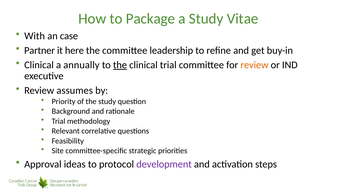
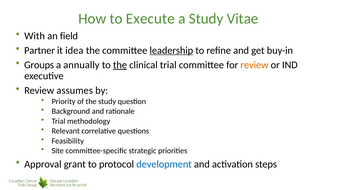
Package: Package -> Execute (150, 19)
case: case -> field (69, 36)
here: here -> idea (74, 50)
leadership underline: none -> present (171, 50)
Clinical: Clinical -> Groups (39, 65)
ideas: ideas -> grant (75, 164)
development colour: purple -> blue (164, 164)
